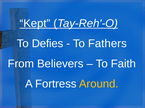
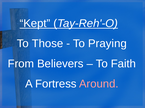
Defies: Defies -> Those (47, 44)
Fathers: Fathers -> Praying (107, 44)
Around colour: yellow -> pink (99, 84)
